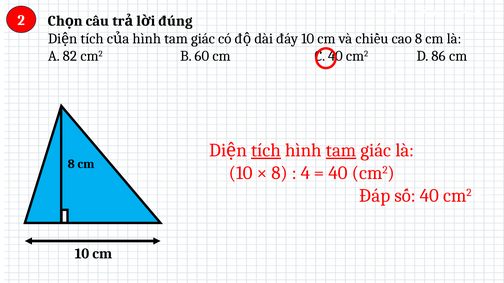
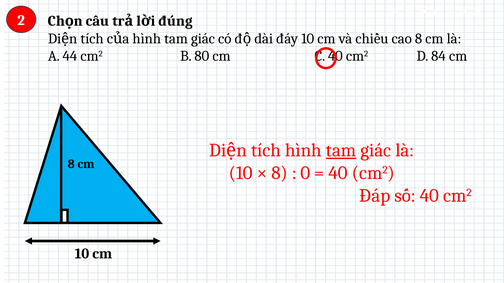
82: 82 -> 44 (70, 56)
60: 60 -> 80 (202, 56)
86: 86 -> 84 (438, 56)
tích underline: present -> none (266, 150)
4: 4 -> 0 (305, 173)
